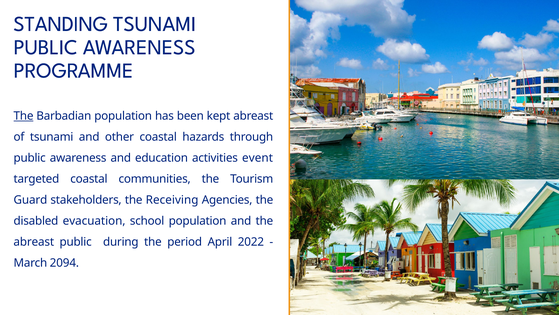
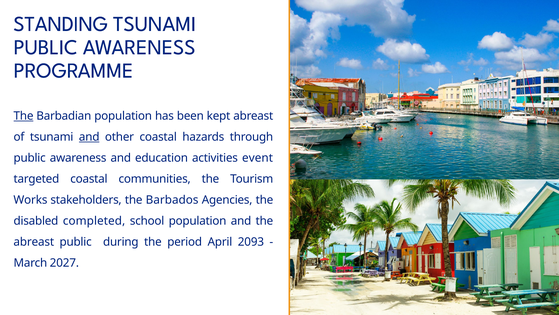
and underline: none -> present (89, 137)
Guard: Guard -> Works (30, 200)
Receiving: Receiving -> Barbados (172, 200)
evacuation: evacuation -> completed (94, 221)
2022: 2022 -> 2093 (251, 242)
2094: 2094 -> 2027 (64, 263)
